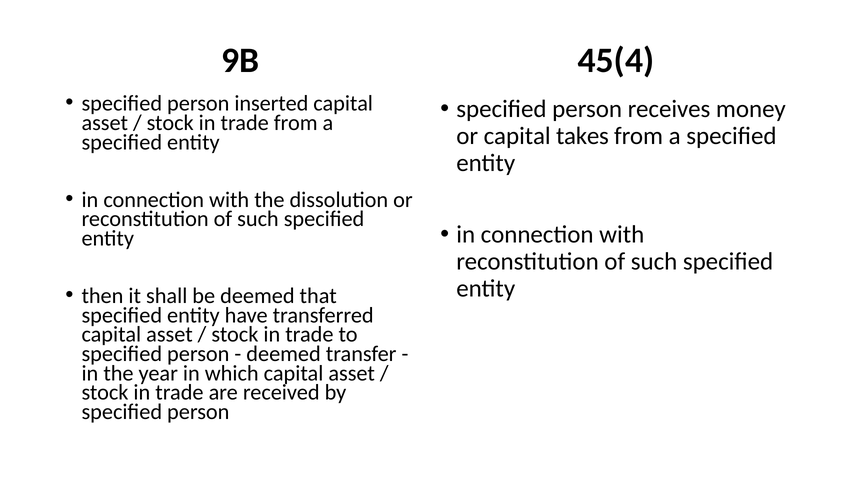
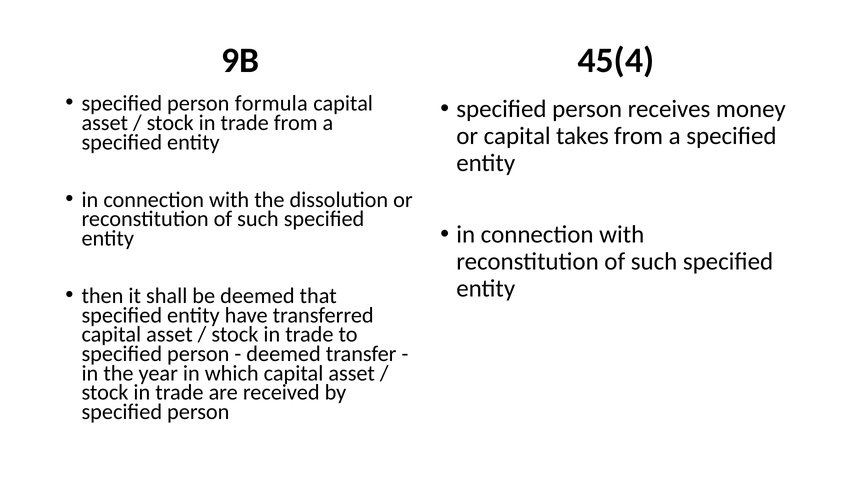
inserted: inserted -> formula (271, 104)
